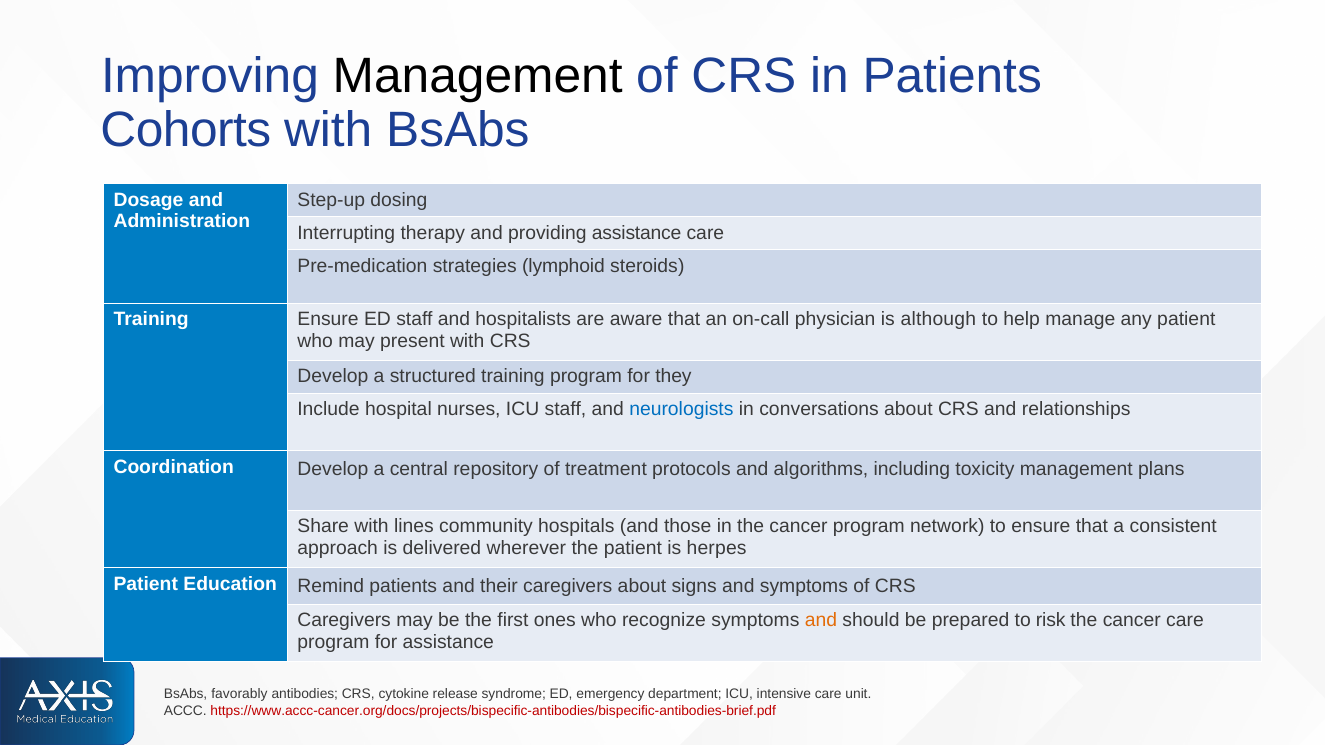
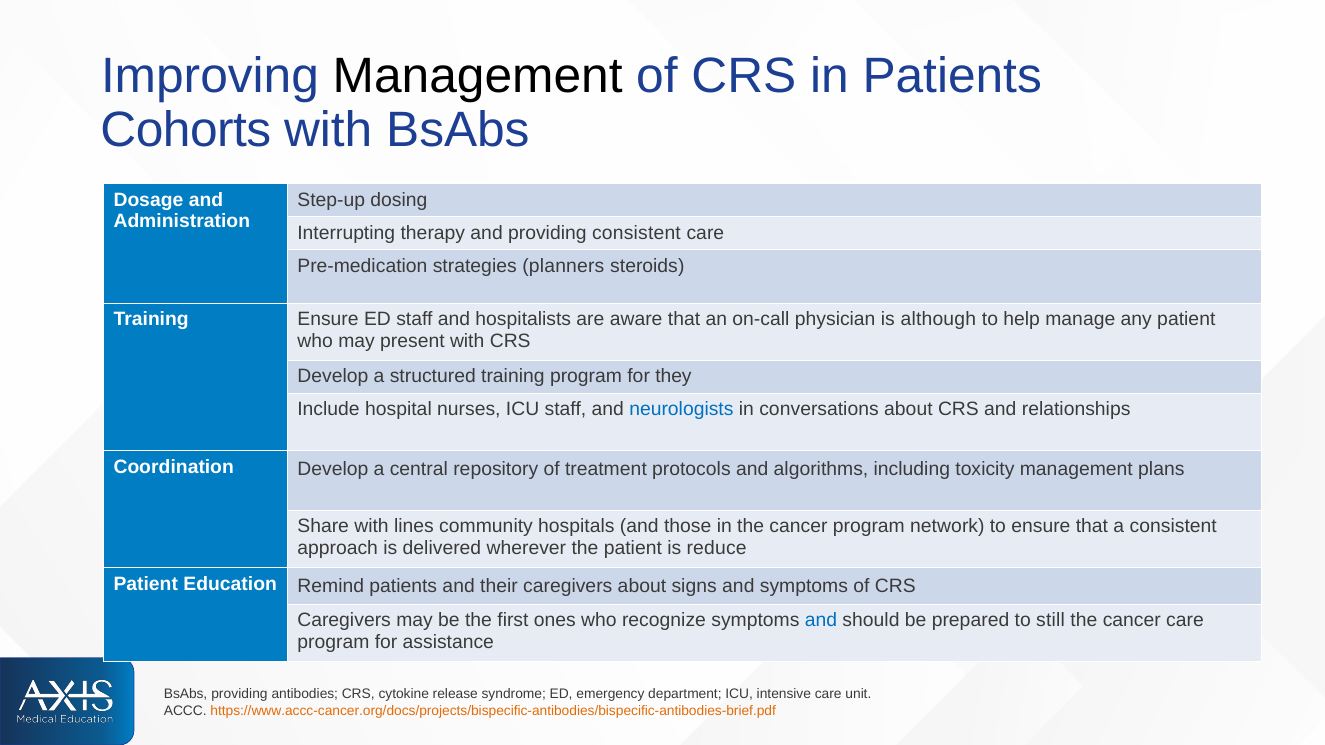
providing assistance: assistance -> consistent (636, 233)
lymphoid: lymphoid -> planners (563, 266)
herpes: herpes -> reduce (717, 549)
and colour: orange -> blue (821, 621)
risk: risk -> still (1051, 621)
BsAbs favorably: favorably -> providing (239, 694)
https://www.accc-cancer.org/docs/projects/bispecific-antibodies/bispecific-antibodies-brief.pdf colour: red -> orange (493, 711)
